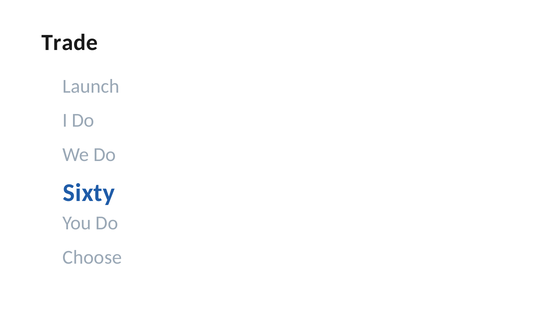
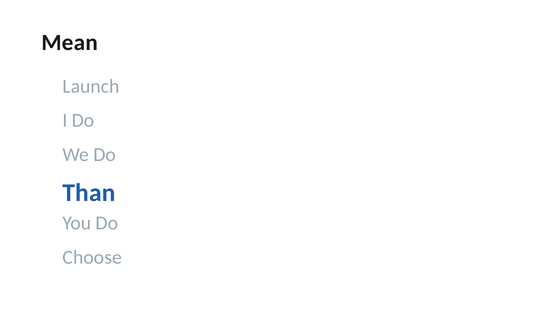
Trade: Trade -> Mean (70, 43)
Sixty: Sixty -> Than (89, 193)
